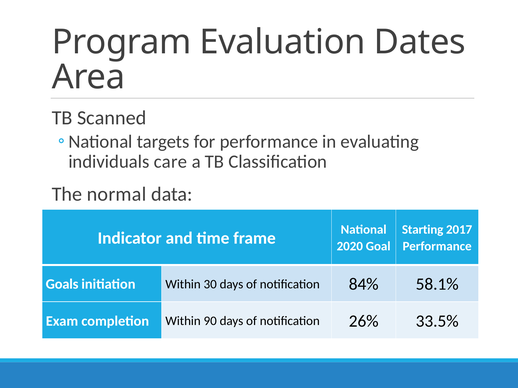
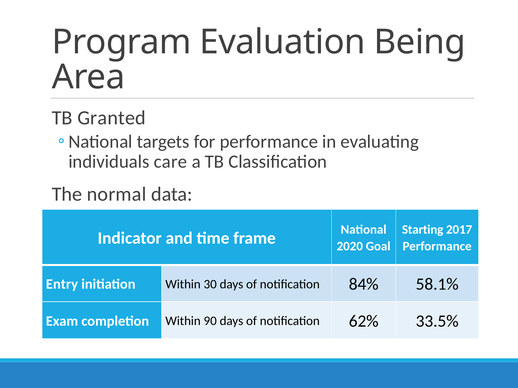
Dates: Dates -> Being (420, 42)
Scanned: Scanned -> Granted (112, 118)
Goals: Goals -> Entry (62, 285)
26%: 26% -> 62% (364, 322)
